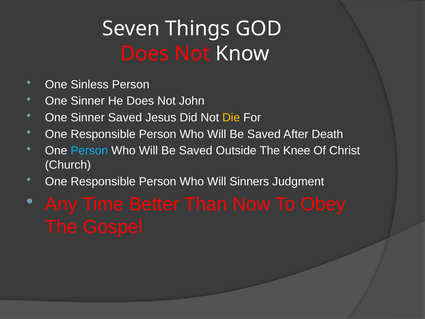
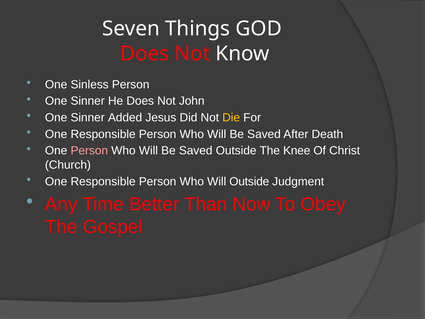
Sinner Saved: Saved -> Added (125, 117)
Person colour: light blue -> pink (89, 151)
Will Sinners: Sinners -> Outside (249, 181)
